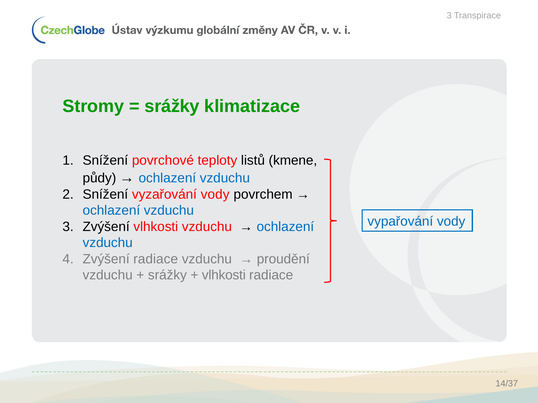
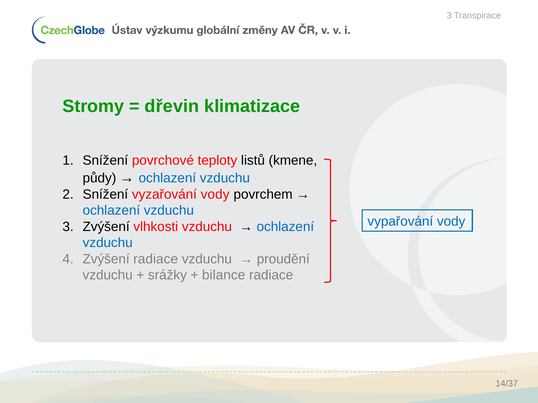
srážky: srážky -> dřevin (172, 106)
vlhkosti: vlhkosti -> bilance (224, 275)
